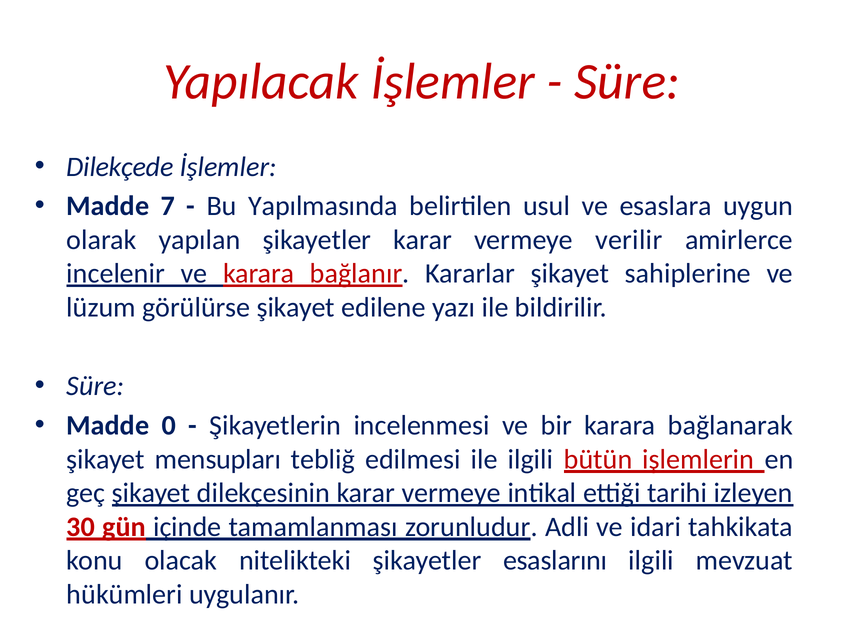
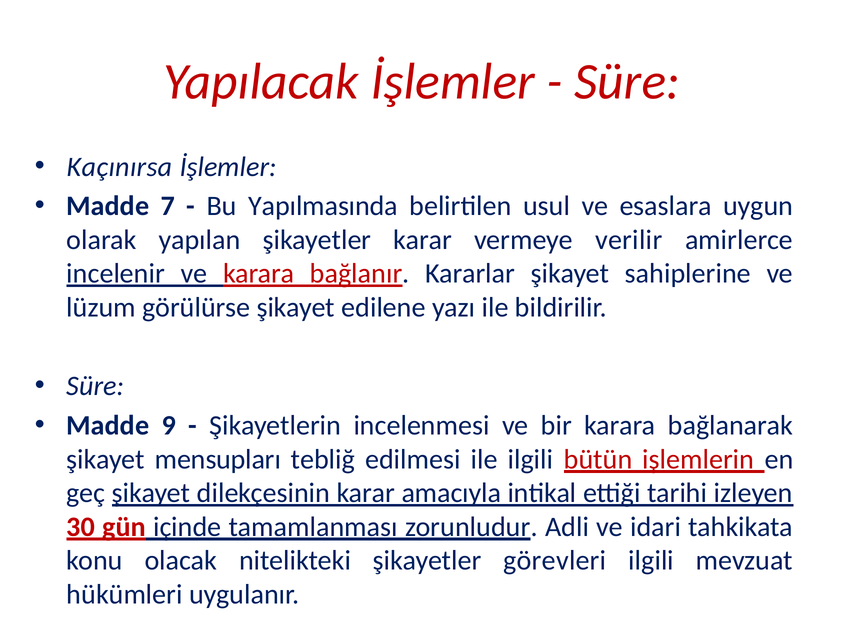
Dilekçede: Dilekçede -> Kaçınırsa (120, 167)
0: 0 -> 9 (169, 426)
dilekçesinin karar vermeye: vermeye -> amacıyla (451, 493)
esaslarını: esaslarını -> görevleri (555, 561)
